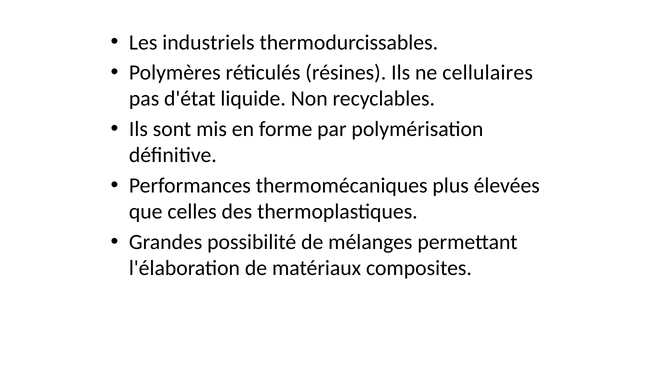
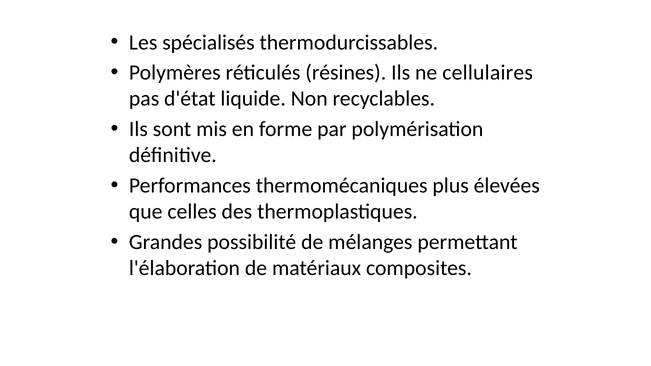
industriels: industriels -> spécialisés (208, 42)
